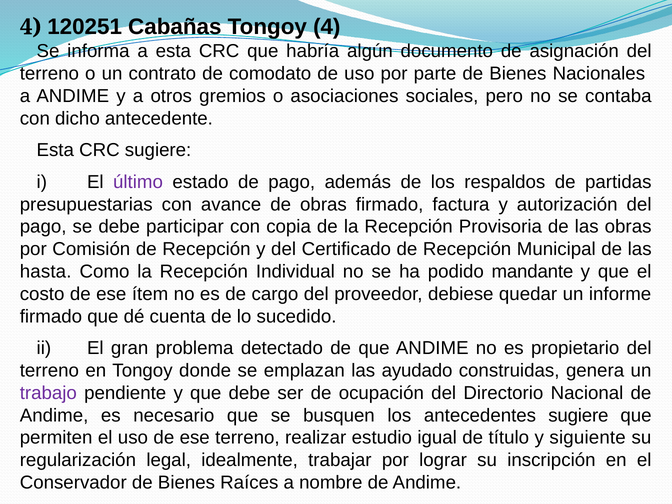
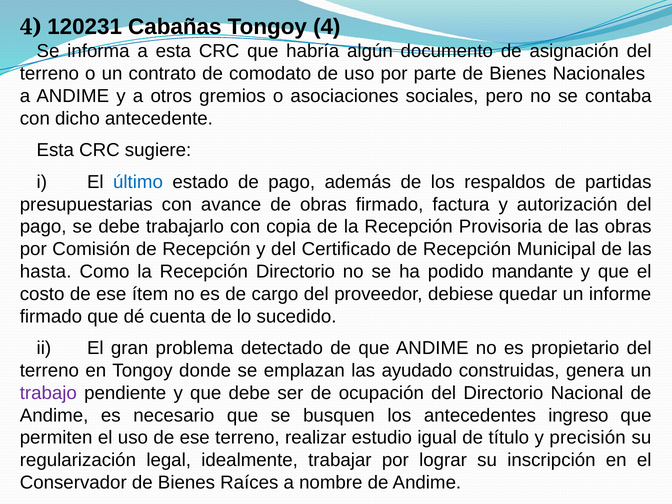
120251: 120251 -> 120231 (85, 27)
último colour: purple -> blue (138, 182)
participar: participar -> trabajarlo (185, 227)
Recepción Individual: Individual -> Directorio (295, 272)
antecedentes sugiere: sugiere -> ingreso (578, 415)
siguiente: siguiente -> precisión (588, 438)
